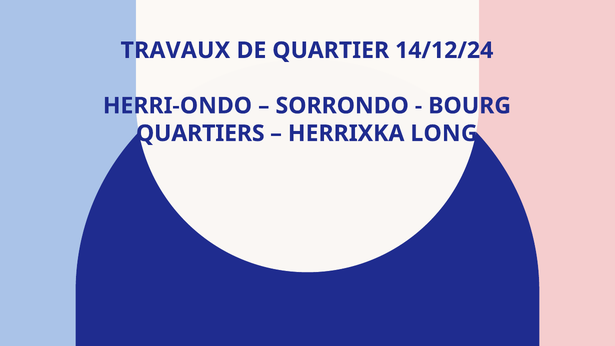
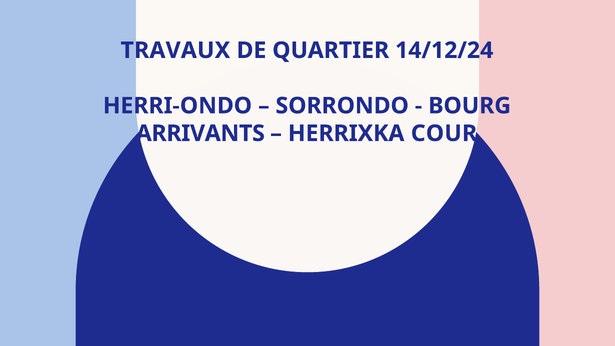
QUARTIERS: QUARTIERS -> ARRIVANTS (200, 133)
LONG: LONG -> COUR (444, 133)
